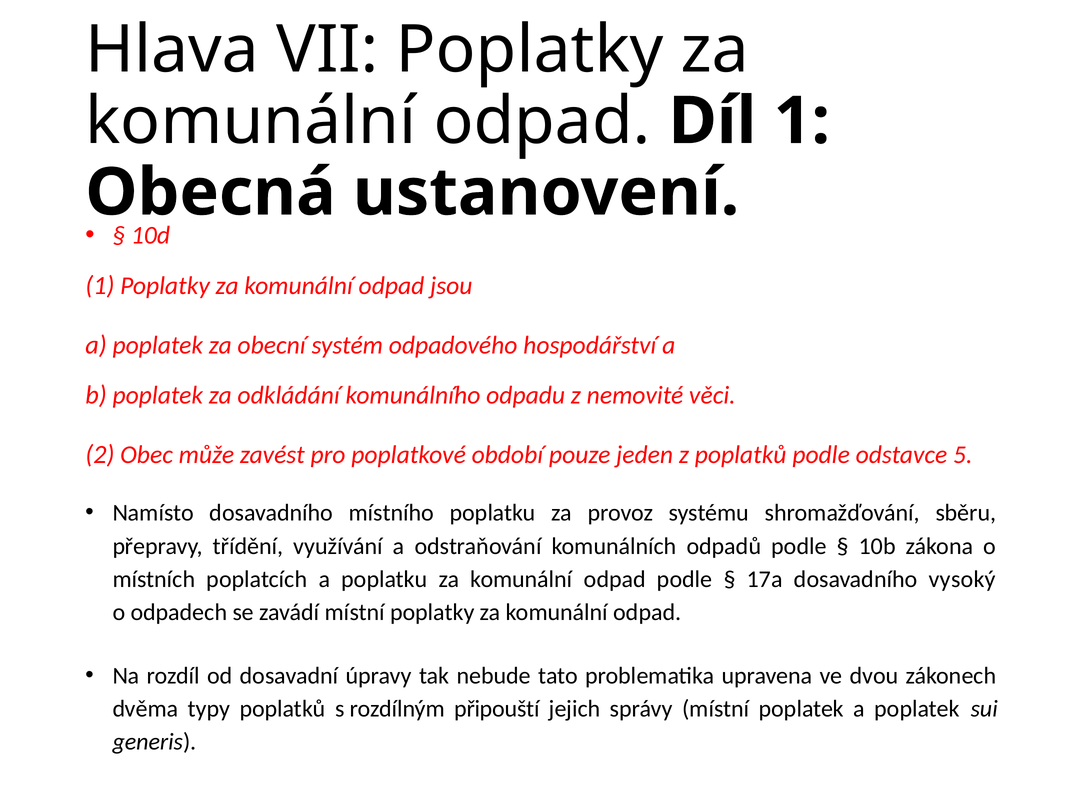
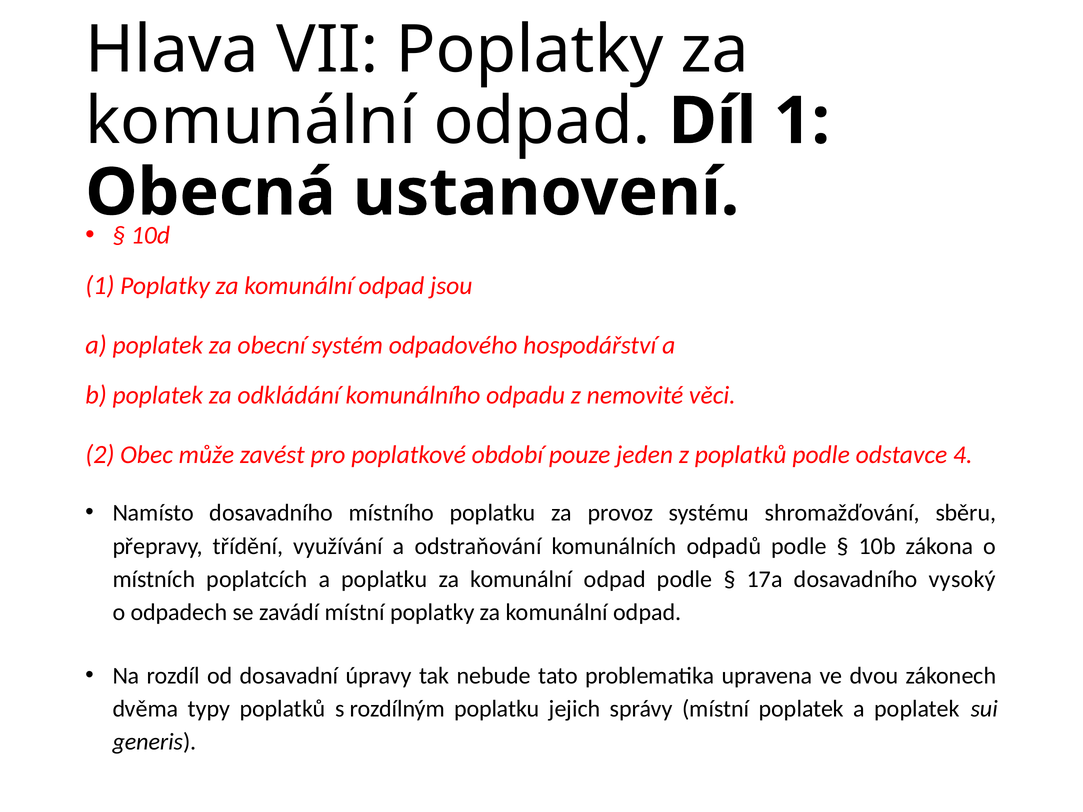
5: 5 -> 4 (963, 455)
rozdílným připouští: připouští -> poplatku (497, 709)
